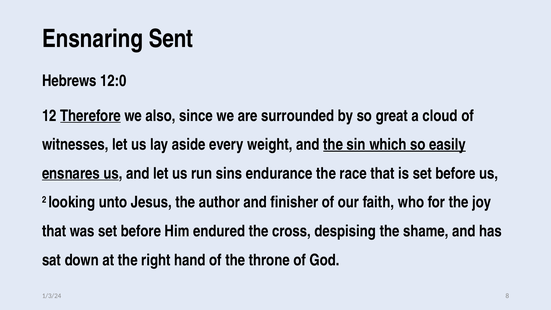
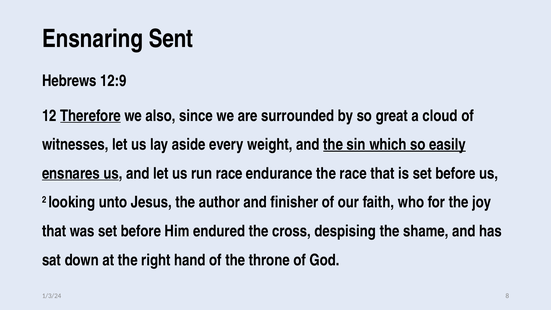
12:0: 12:0 -> 12:9 (113, 81)
run sins: sins -> race (229, 173)
